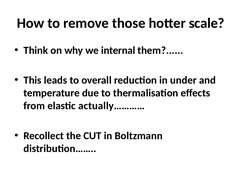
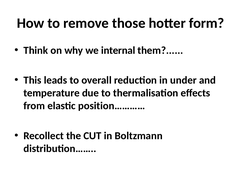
scale: scale -> form (207, 23)
actually…………: actually………… -> position………… (112, 106)
